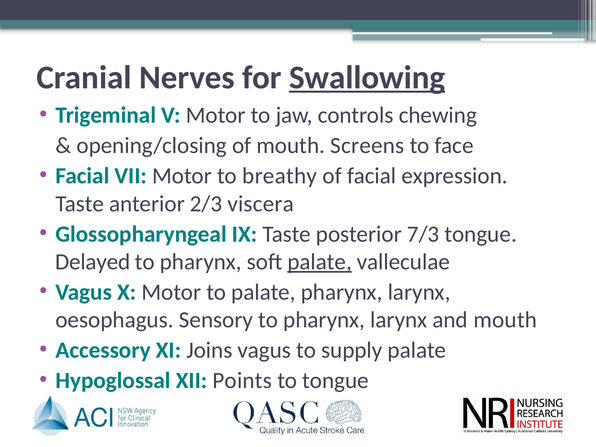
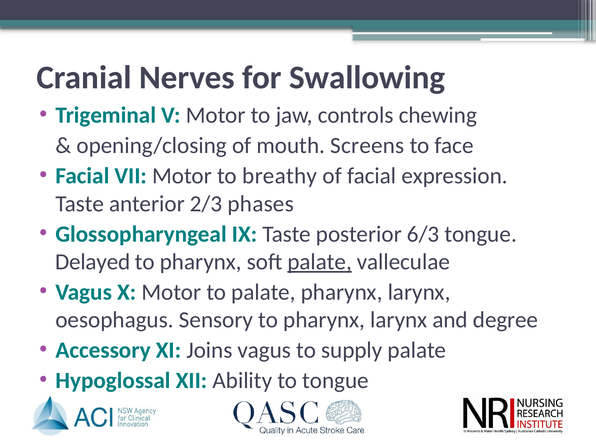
Swallowing underline: present -> none (367, 78)
viscera: viscera -> phases (261, 204)
7/3: 7/3 -> 6/3 (423, 234)
and mouth: mouth -> degree (505, 320)
Points: Points -> Ability (242, 381)
